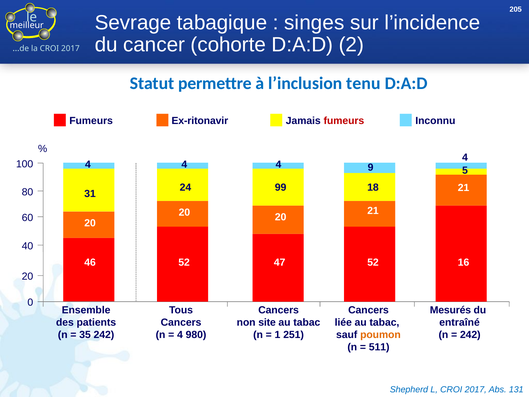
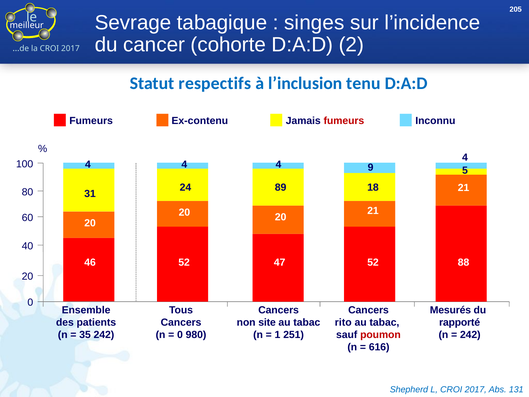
permettre: permettre -> respectifs (215, 83)
Ex-ritonavir: Ex-ritonavir -> Ex-contenu (200, 121)
99: 99 -> 89 (281, 187)
16: 16 -> 88 (464, 262)
liée: liée -> rito (343, 322)
entraîné: entraîné -> rapporté (460, 322)
4: 4 -> 0 (180, 335)
poumon colour: orange -> red (380, 335)
511: 511 -> 616 (379, 347)
